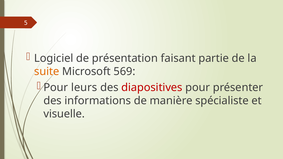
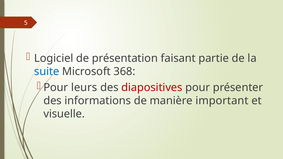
suite colour: orange -> blue (47, 71)
569: 569 -> 368 (124, 71)
spécialiste: spécialiste -> important (222, 101)
